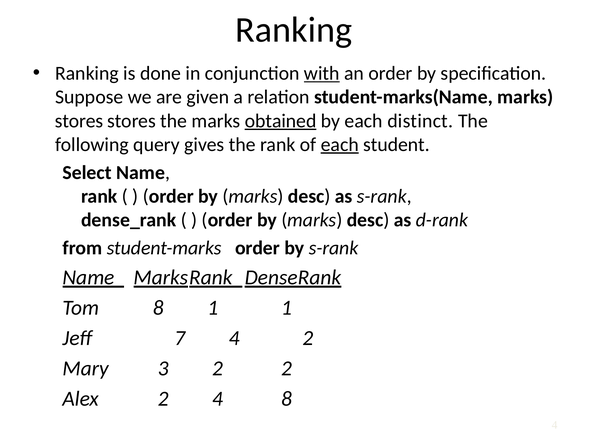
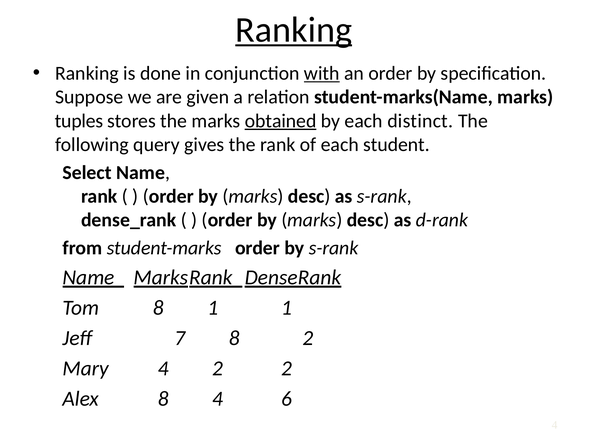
Ranking underline: none -> present (294, 30)
stores: stores -> tuples (79, 121)
each underline: present -> none (340, 145)
7 4: 4 -> 8 (234, 338)
Mary 3: 3 -> 4 (163, 368)
Alex 2: 2 -> 8 (163, 399)
4 8: 8 -> 6 (287, 399)
